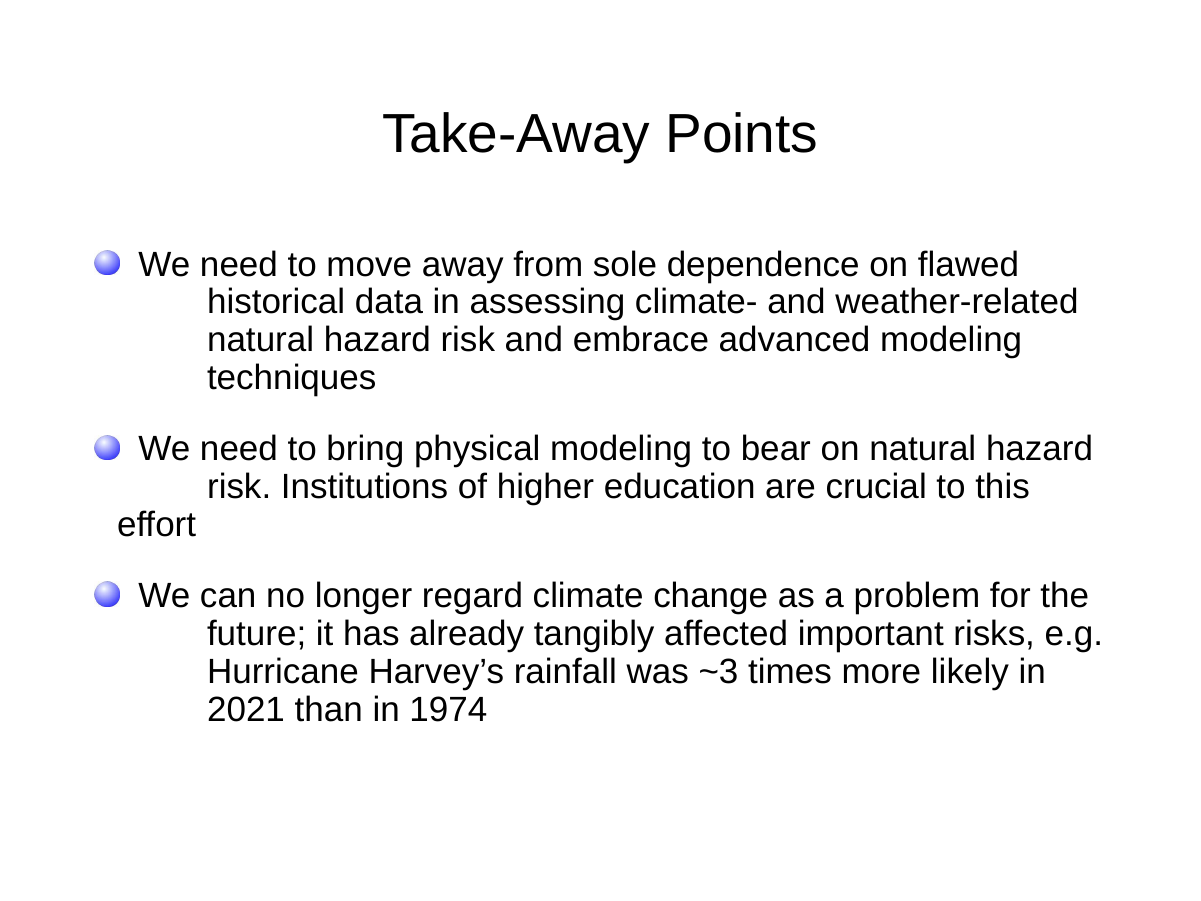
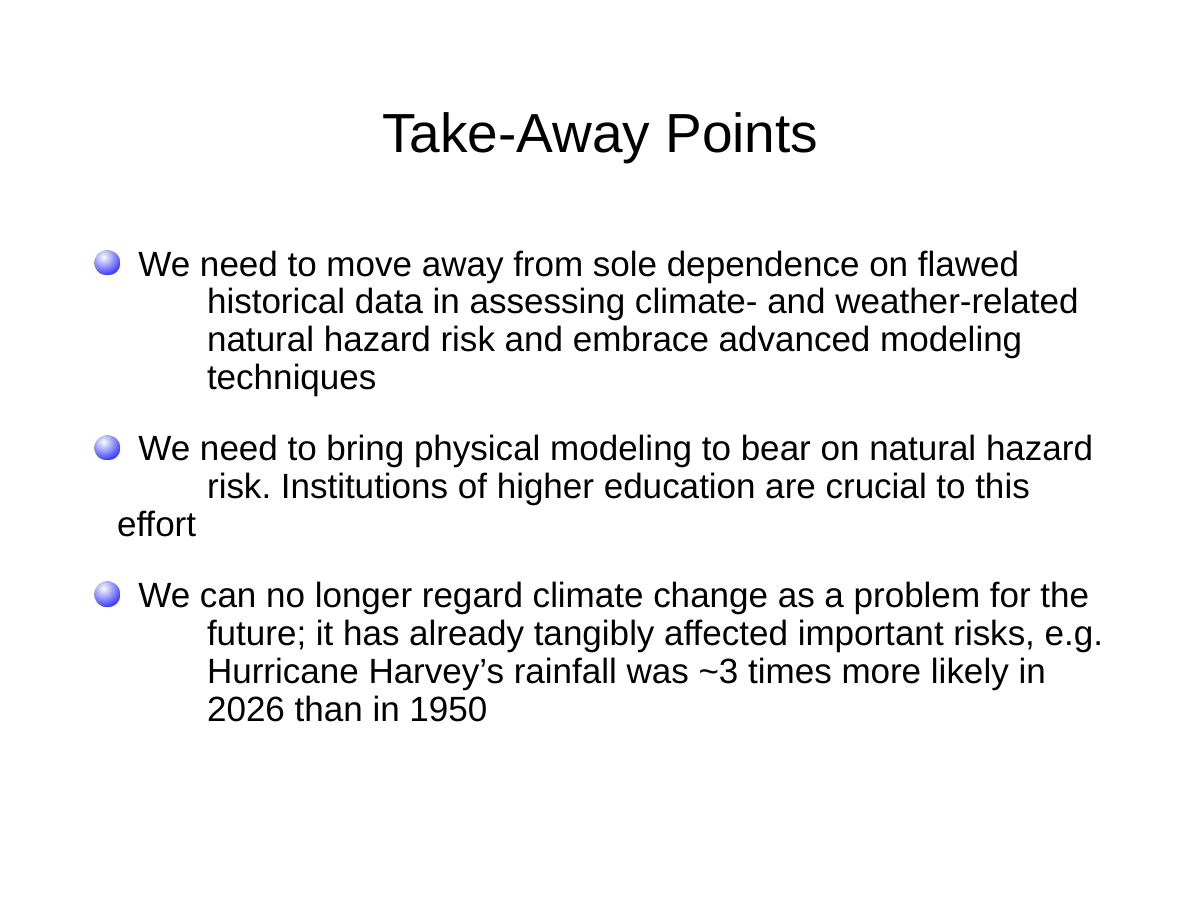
2021: 2021 -> 2026 (246, 710)
1974: 1974 -> 1950 (448, 710)
